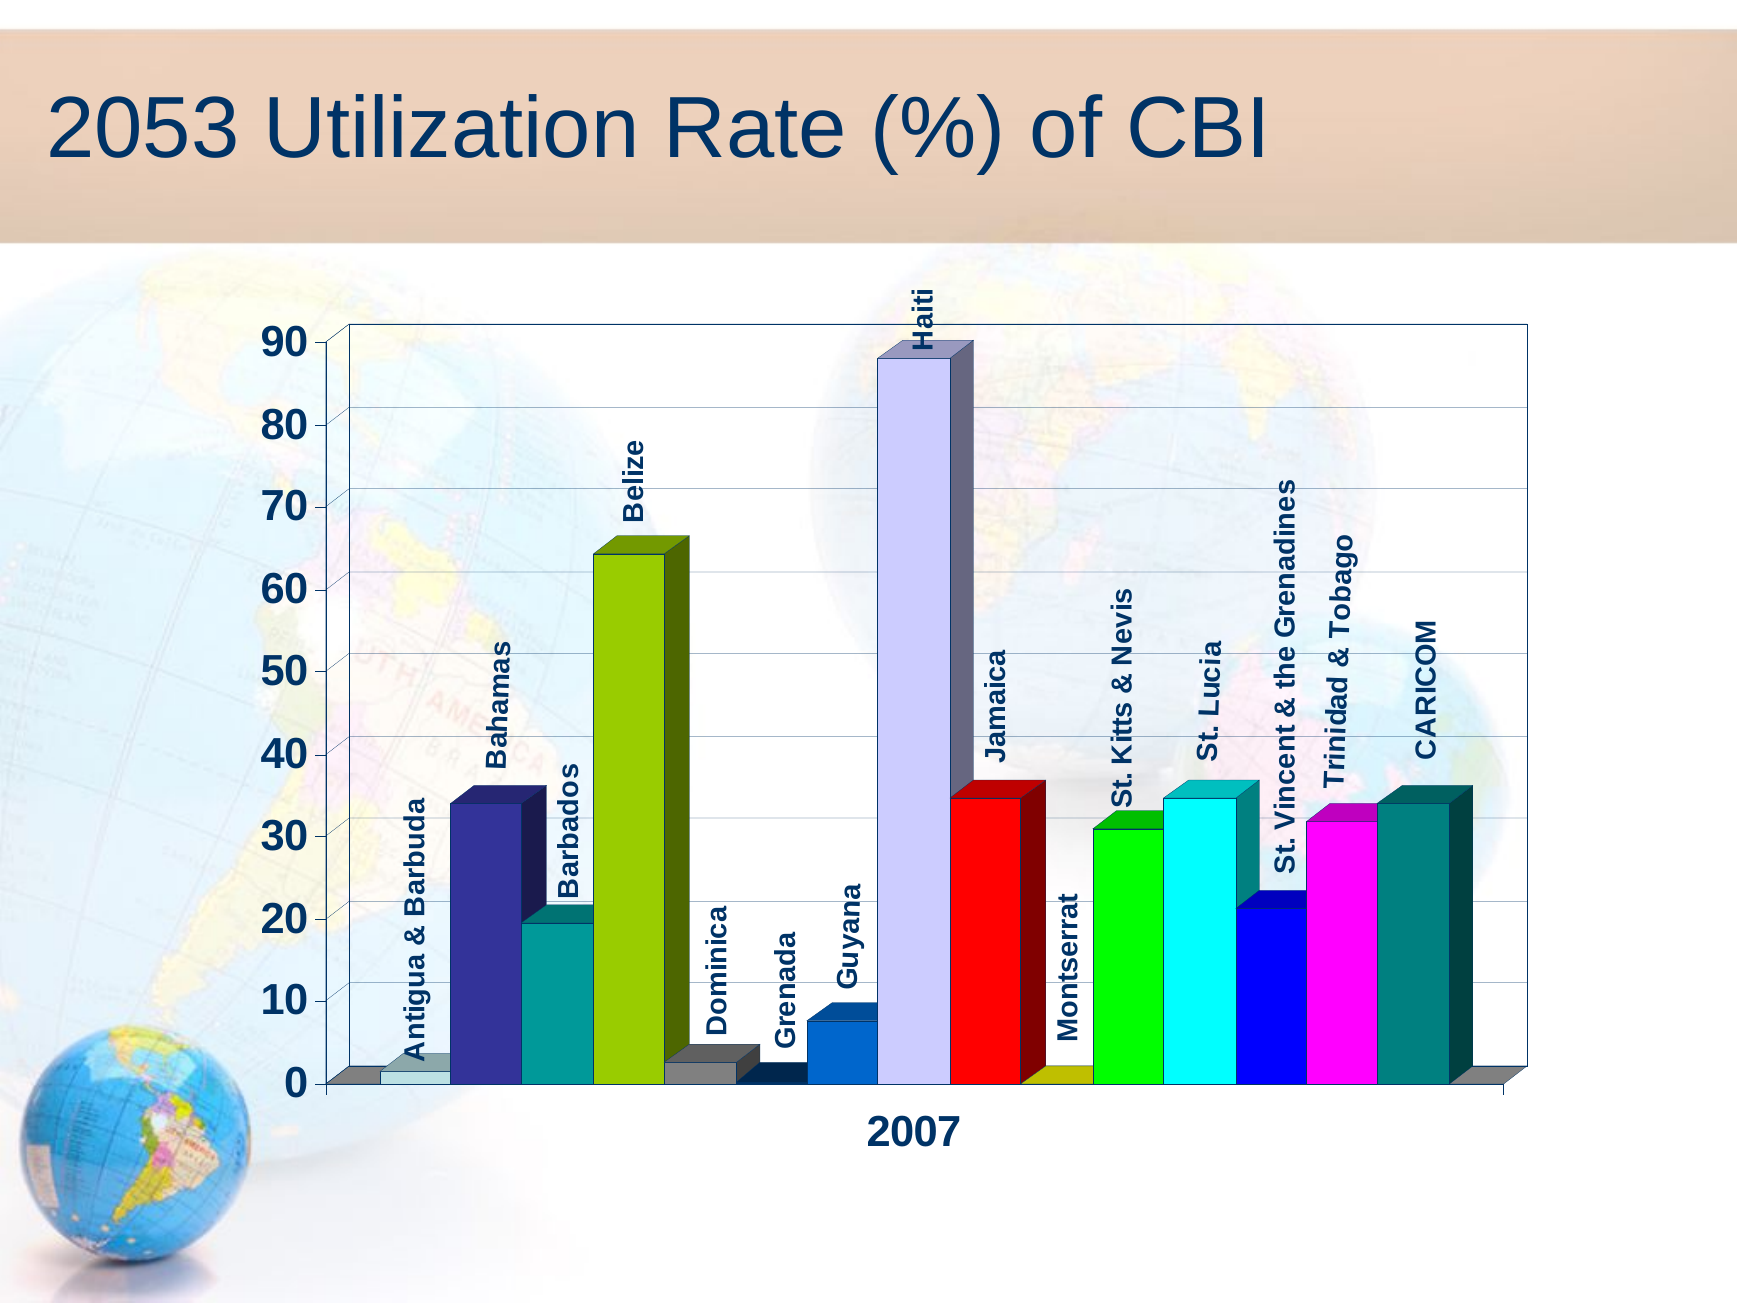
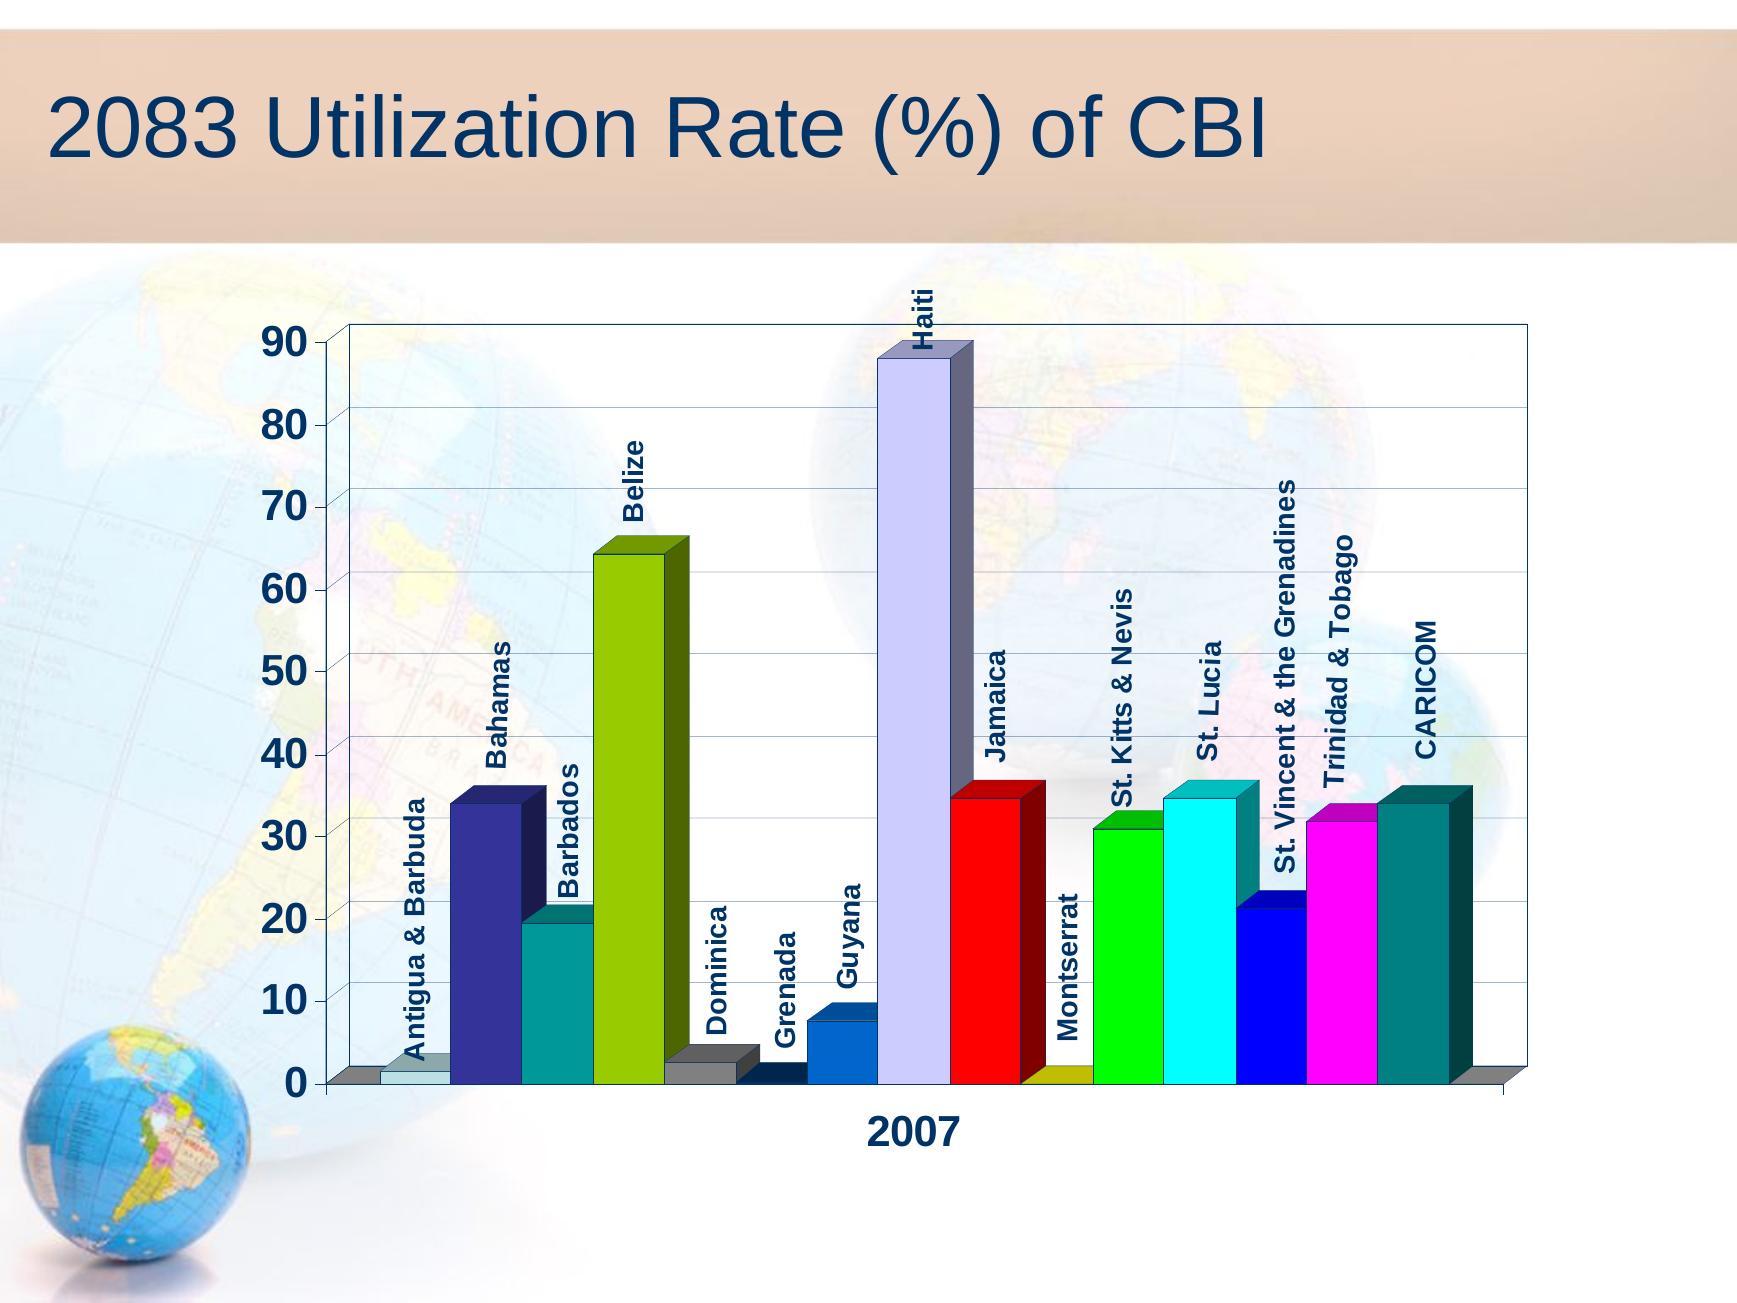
2053: 2053 -> 2083 (143, 129)
